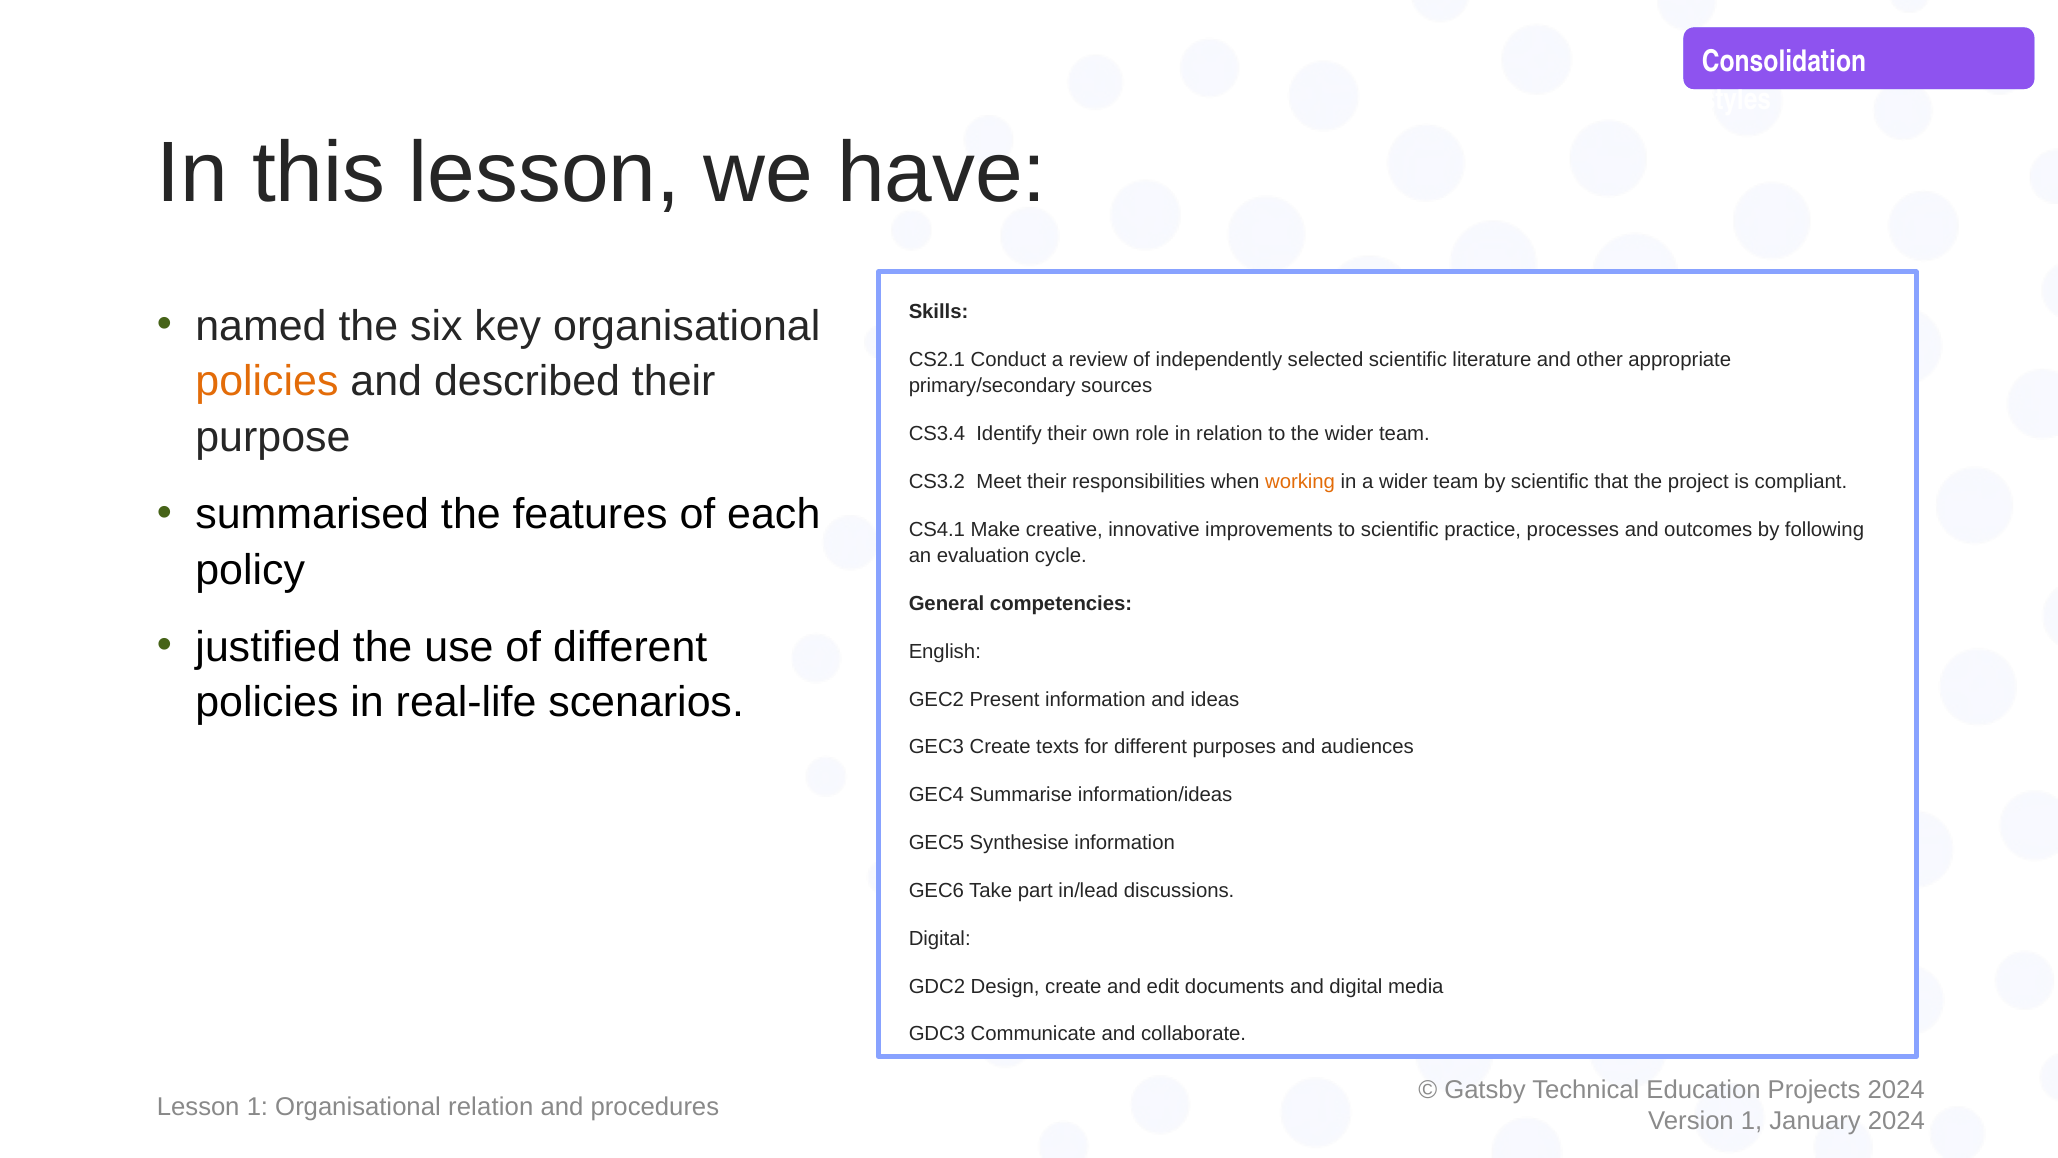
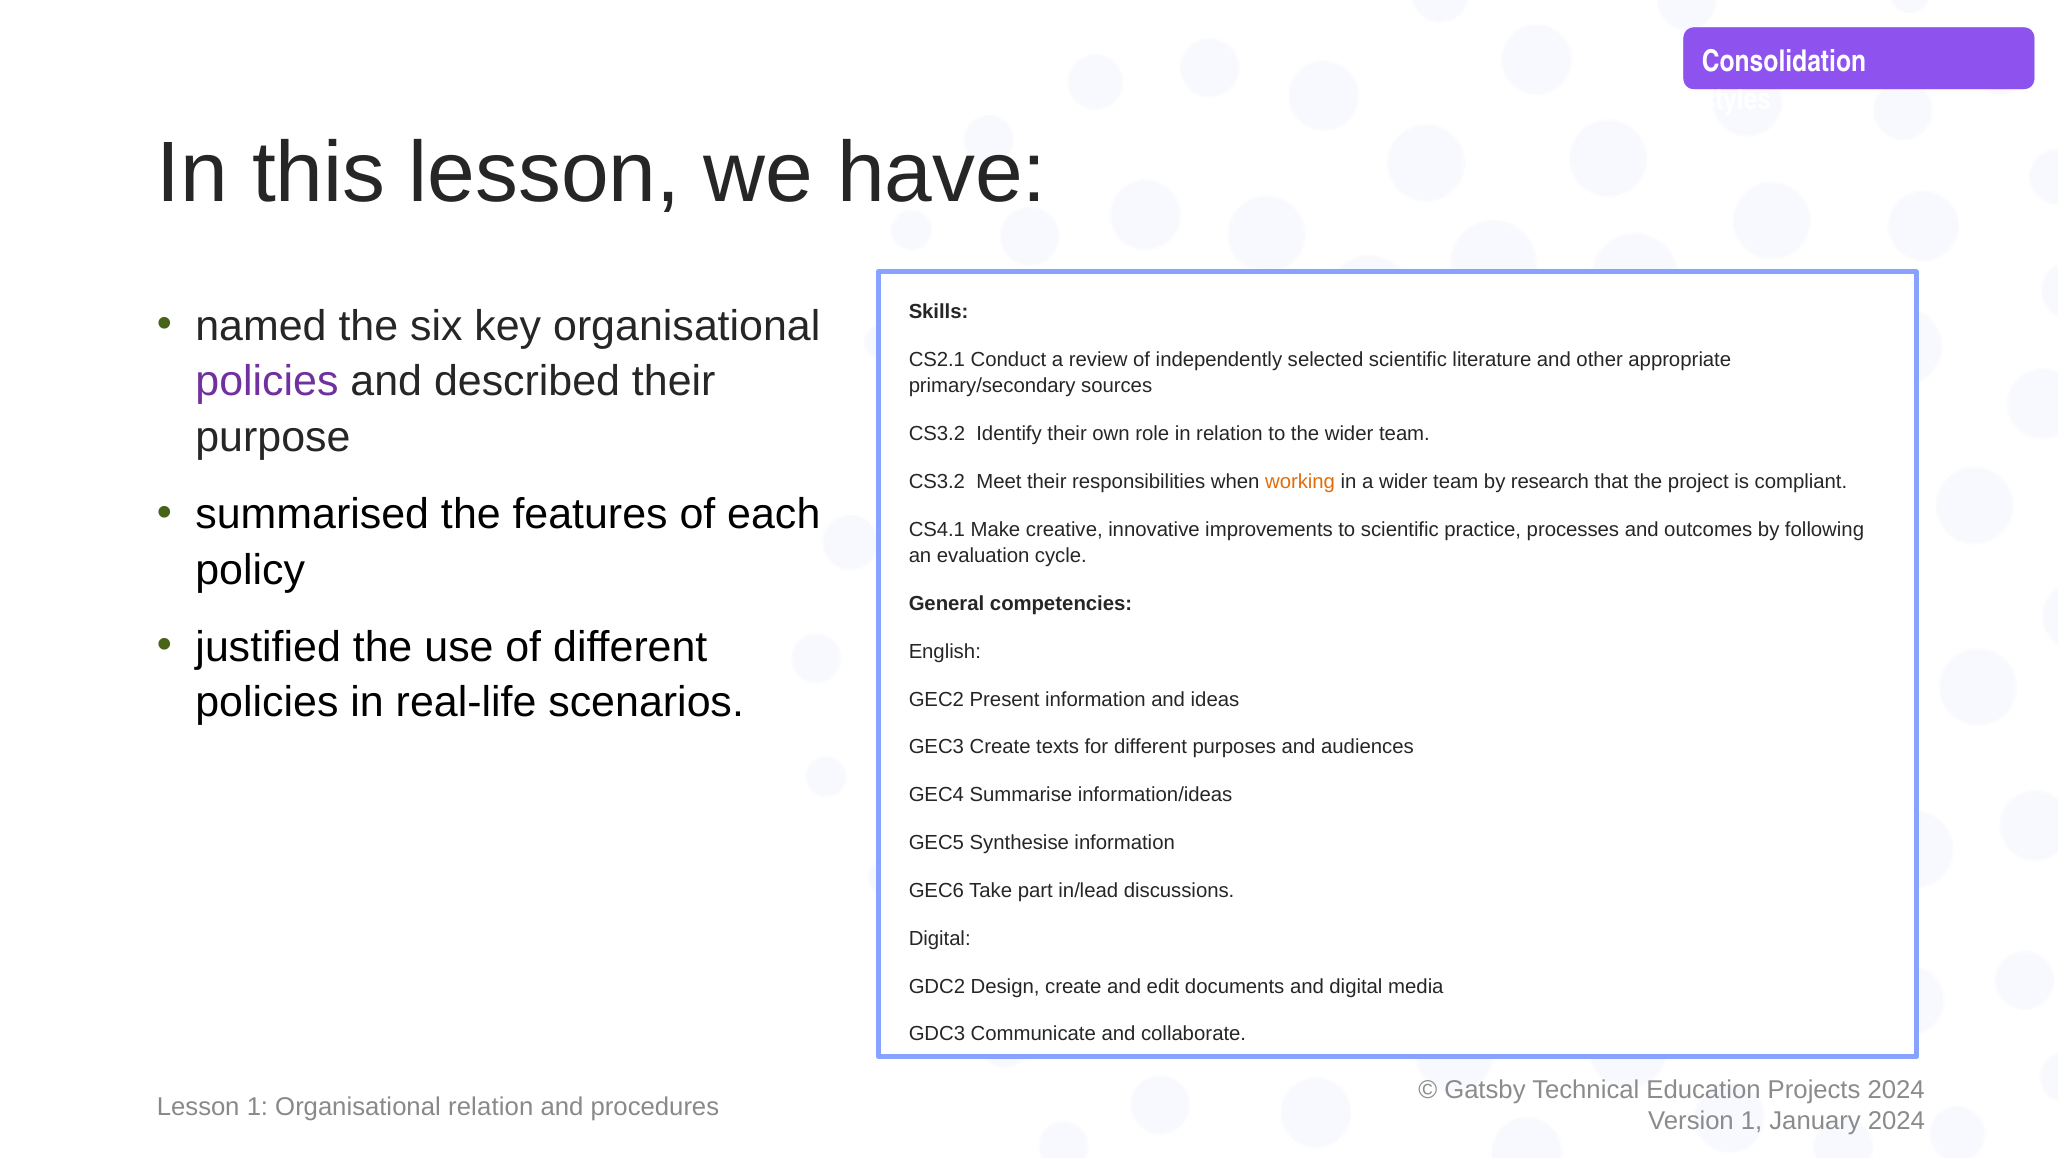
policies colour: orange -> purple (267, 382)
CS3.4: CS3.4 -> CS3.2 (937, 434)
by scientific: scientific -> research (1550, 481)
